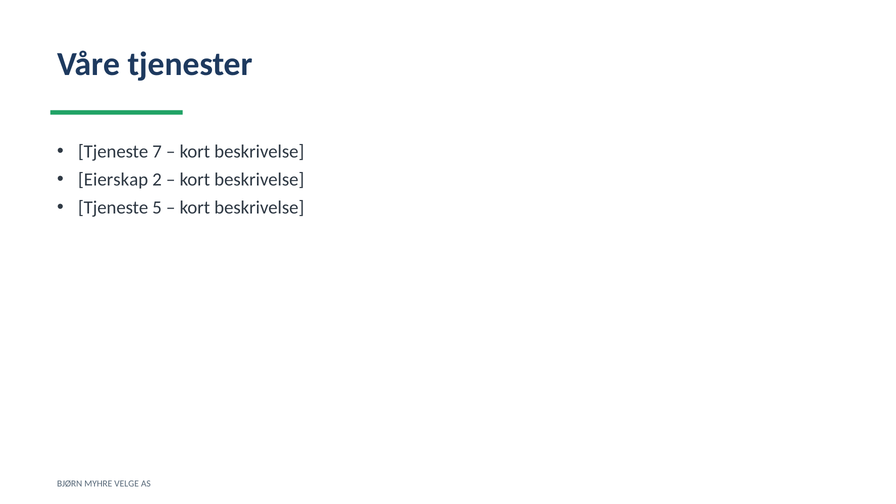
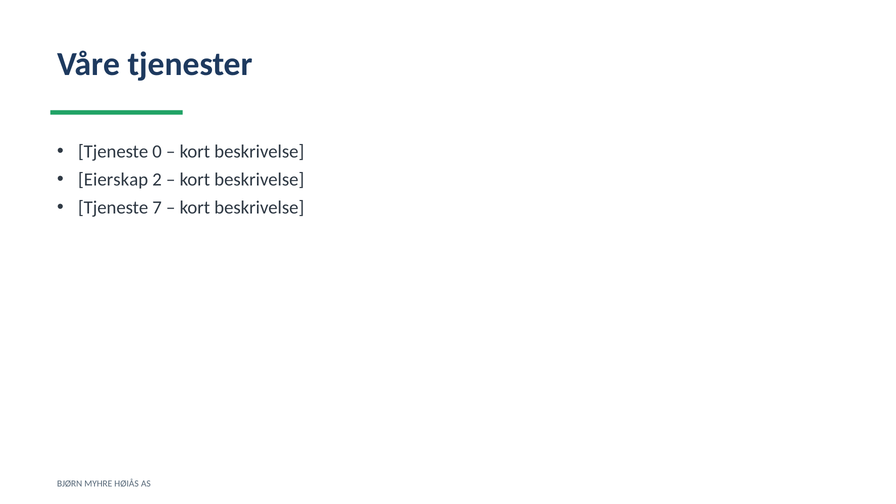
7: 7 -> 0 (157, 152)
5: 5 -> 7 (157, 208)
VELGE: VELGE -> HØIÅS (127, 484)
